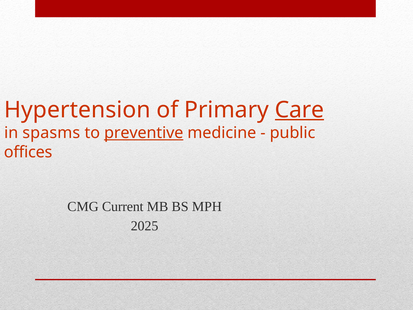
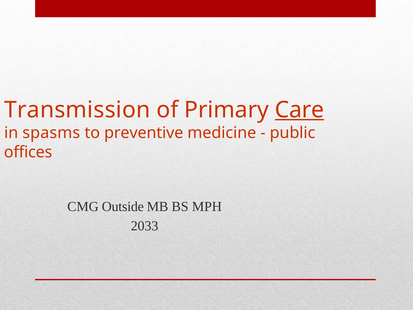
Hypertension: Hypertension -> Transmission (77, 110)
preventive underline: present -> none (144, 133)
Current: Current -> Outside (123, 206)
2025: 2025 -> 2033 (145, 226)
